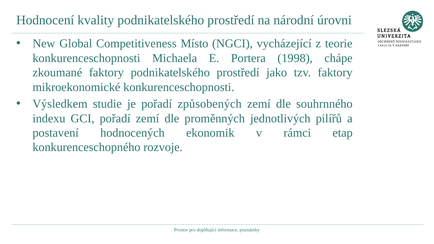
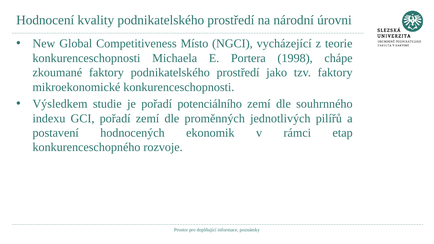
způsobených: způsobených -> potenciálního (210, 104)
